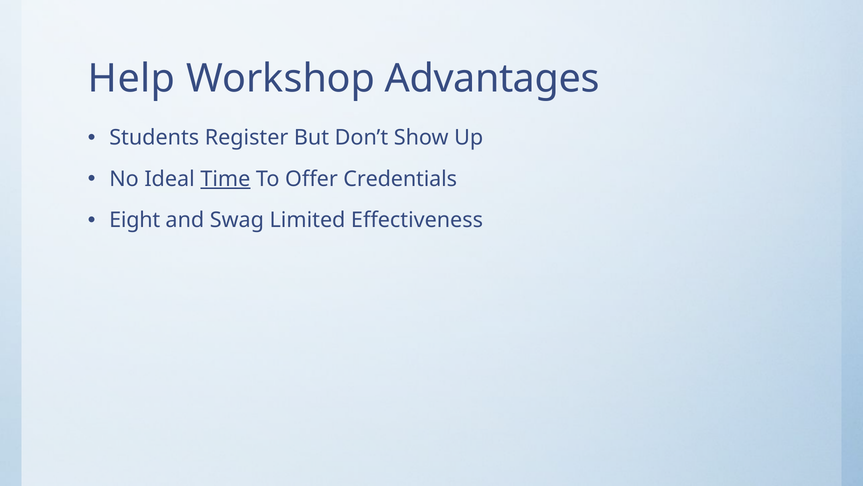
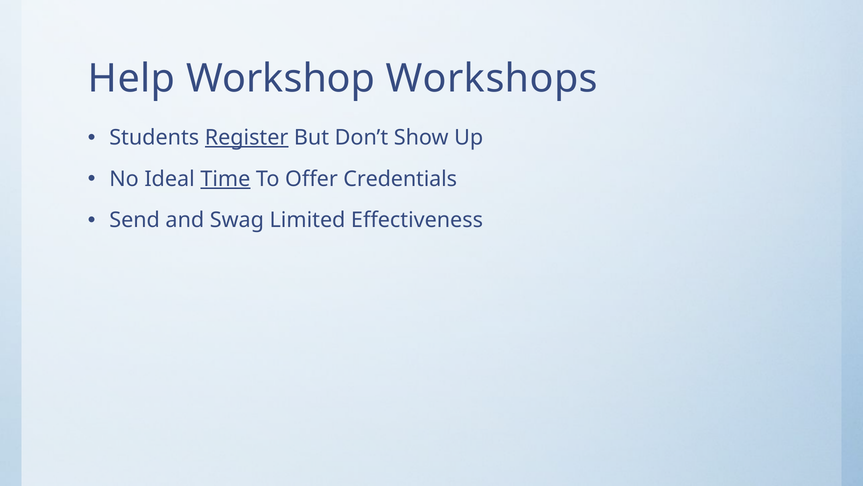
Advantages: Advantages -> Workshops (492, 79)
Register underline: none -> present (247, 137)
Eight: Eight -> Send (135, 220)
